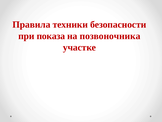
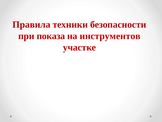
позвоночника: позвоночника -> инструментов (110, 36)
